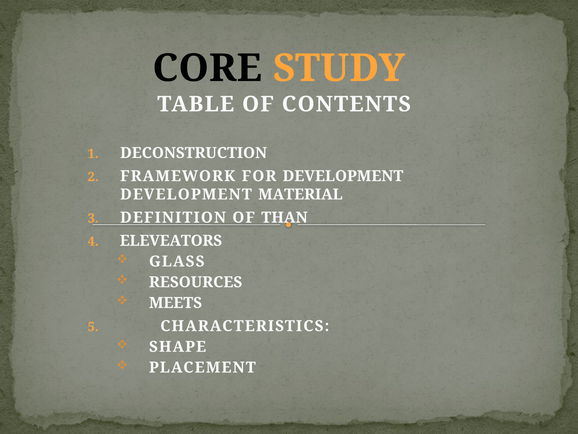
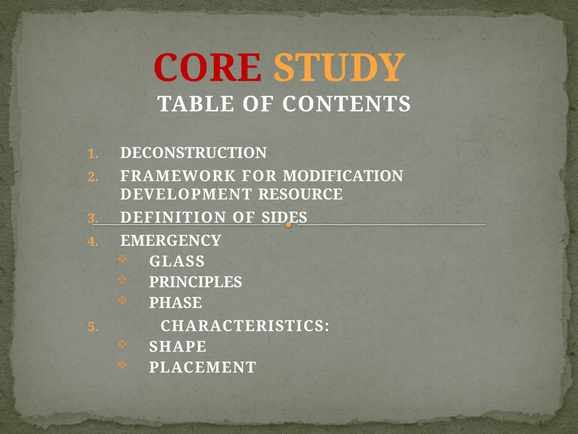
CORE colour: black -> red (207, 68)
FOR DEVELOPMENT: DEVELOPMENT -> MODIFICATION (343, 176)
MATERIAL: MATERIAL -> RESOURCE (300, 194)
THAN: THAN -> SIDES (284, 217)
ELEVEATORS: ELEVEATORS -> EMERGENCY (171, 240)
RESOURCES: RESOURCES -> PRINCIPLES (196, 282)
MEETS: MEETS -> PHASE (175, 303)
